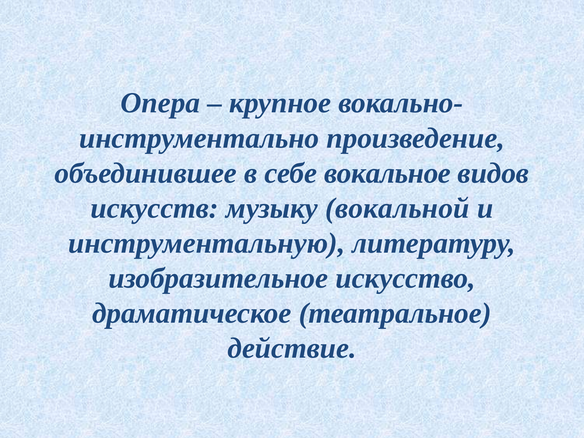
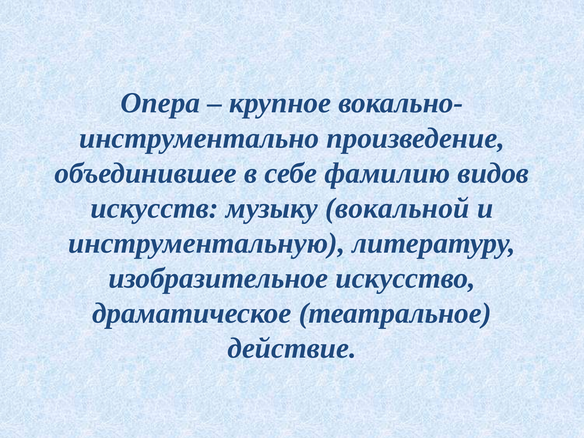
вокальное: вокальное -> фамилию (387, 173)
